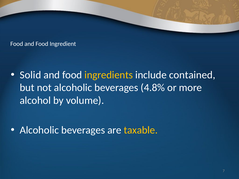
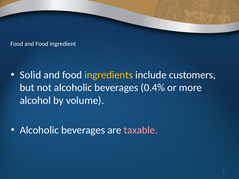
contained: contained -> customers (192, 75)
4.8%: 4.8% -> 0.4% (153, 88)
taxable colour: yellow -> pink (141, 130)
